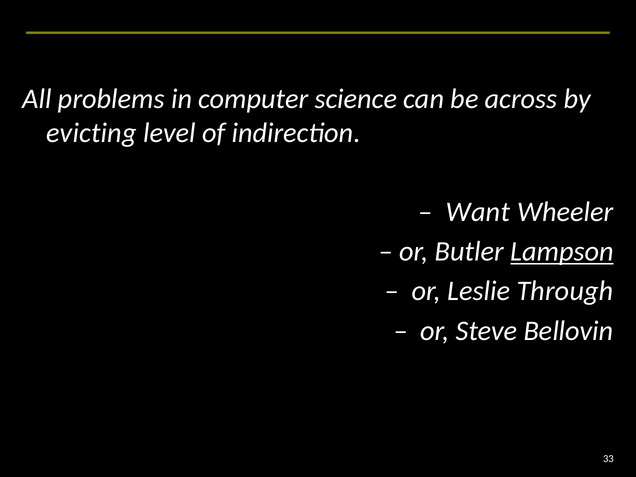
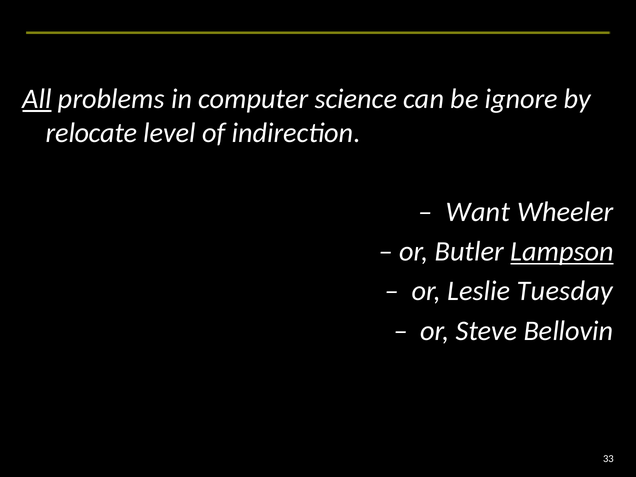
All underline: none -> present (37, 99)
across: across -> ignore (521, 99)
evicting: evicting -> relocate (92, 133)
Through: Through -> Tuesday (565, 291)
